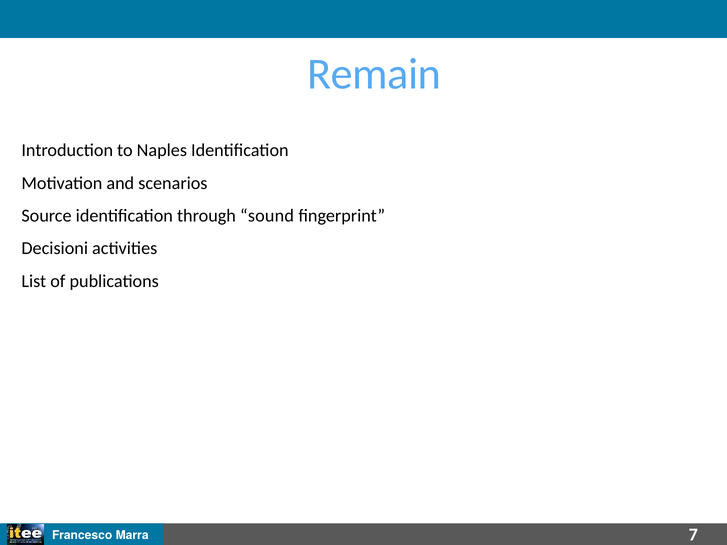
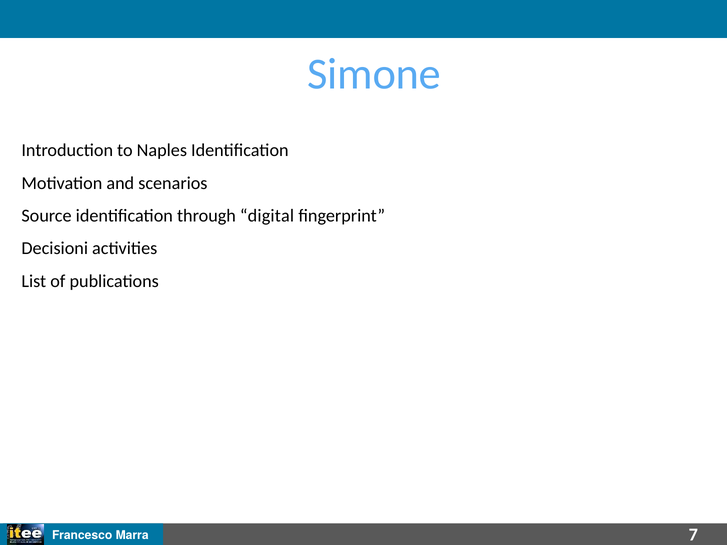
Remain: Remain -> Simone (374, 74)
sound: sound -> digital (267, 216)
